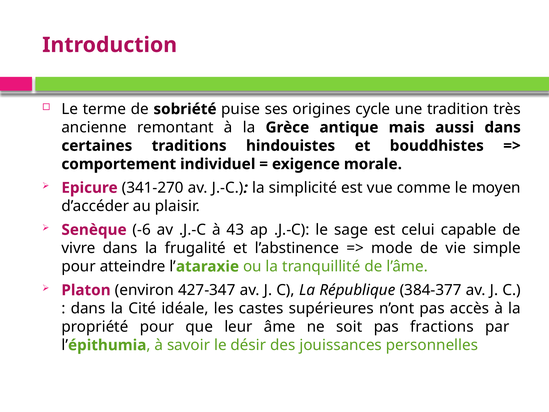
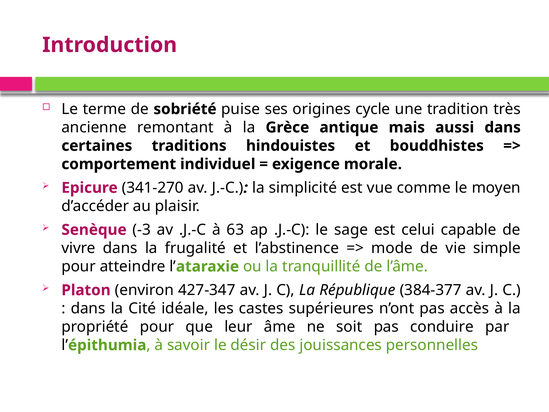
-6: -6 -> -3 (142, 230)
43: 43 -> 63 (235, 230)
fractions: fractions -> conduire (442, 327)
